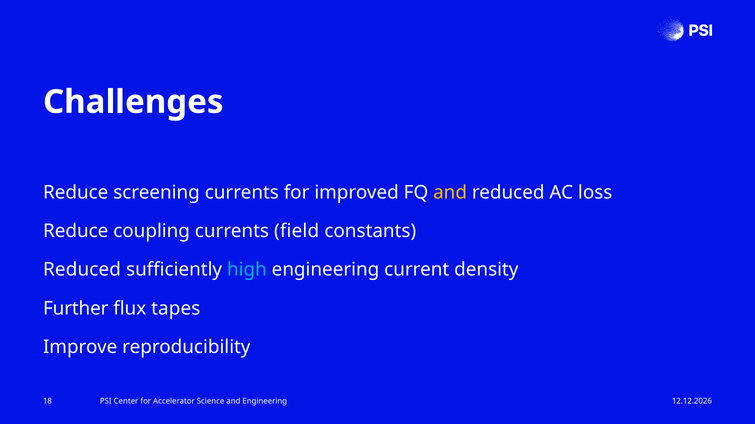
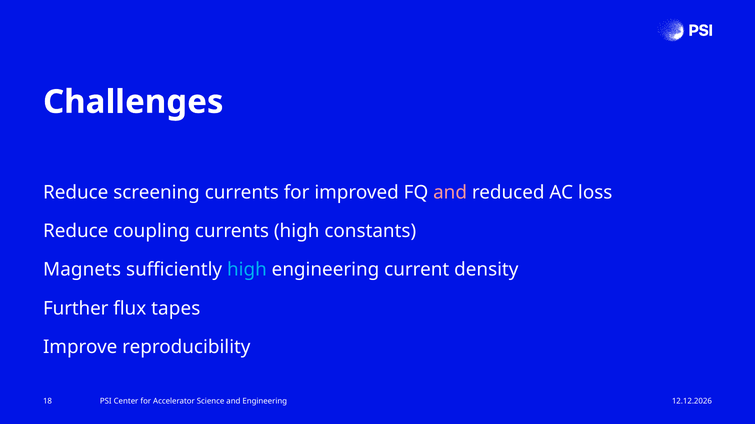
and colour: yellow -> pink (450, 193)
currents field: field -> high (297, 231)
Reduced: Reduced -> Magnets (82, 270)
